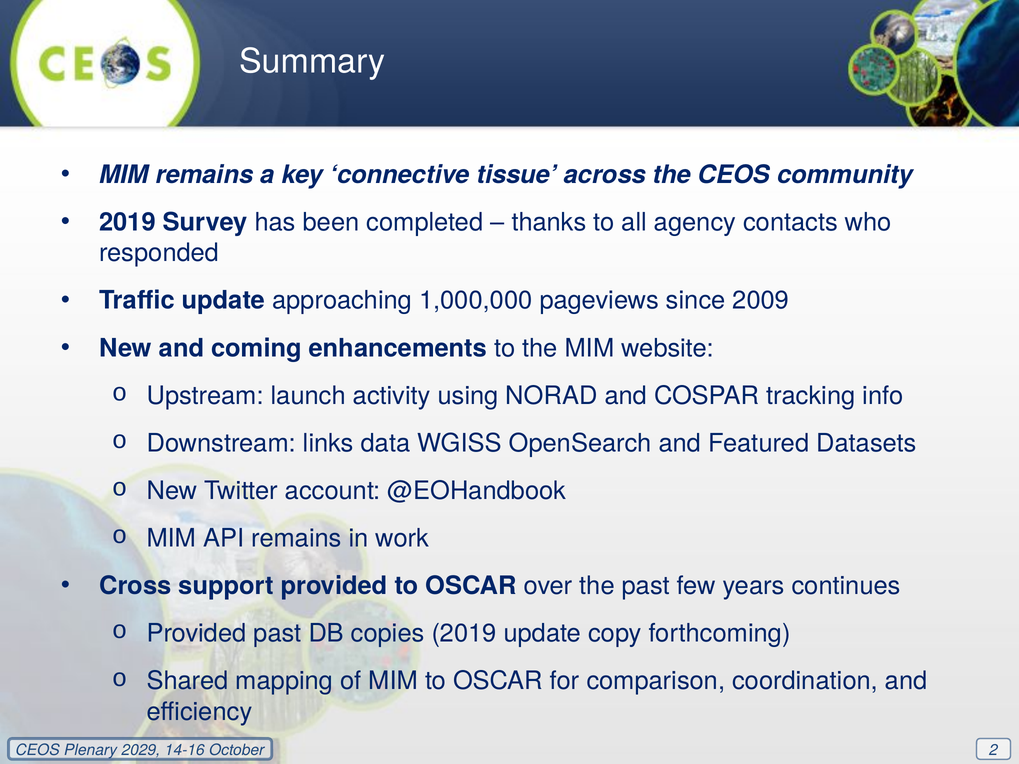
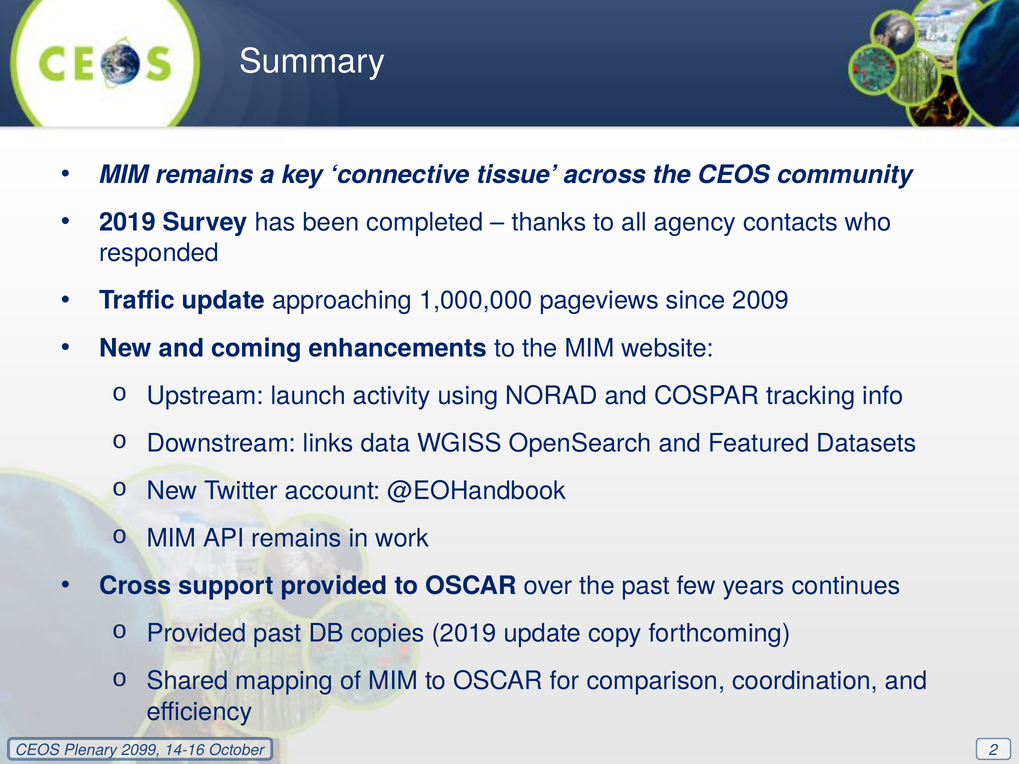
2029: 2029 -> 2099 (141, 750)
